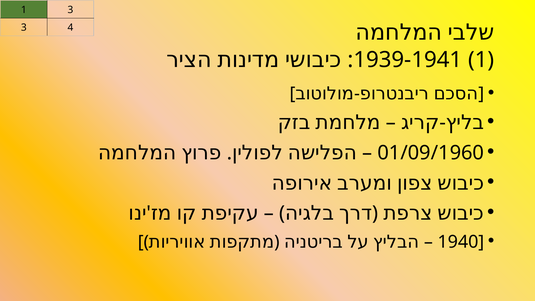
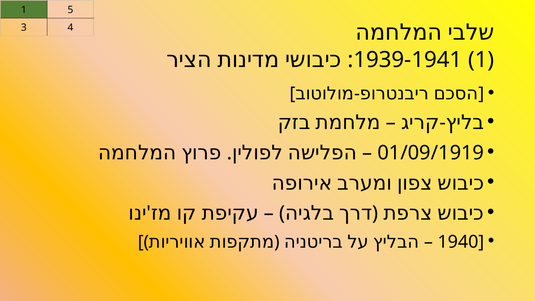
1 3: 3 -> 5 (70, 10)
01/09/1960: 01/09/1960 -> 01/09/1919 (431, 153)
